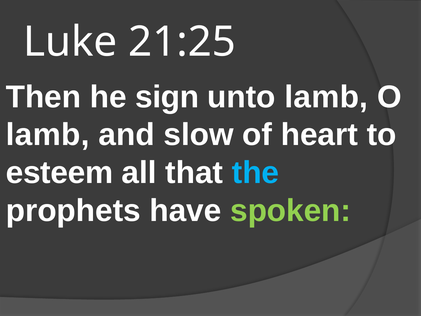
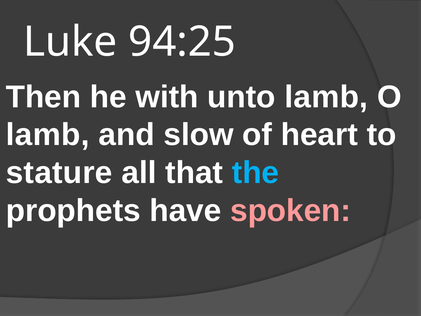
21:25: 21:25 -> 94:25 (182, 42)
sign: sign -> with (167, 97)
esteem: esteem -> stature (59, 173)
spoken colour: light green -> pink (291, 211)
